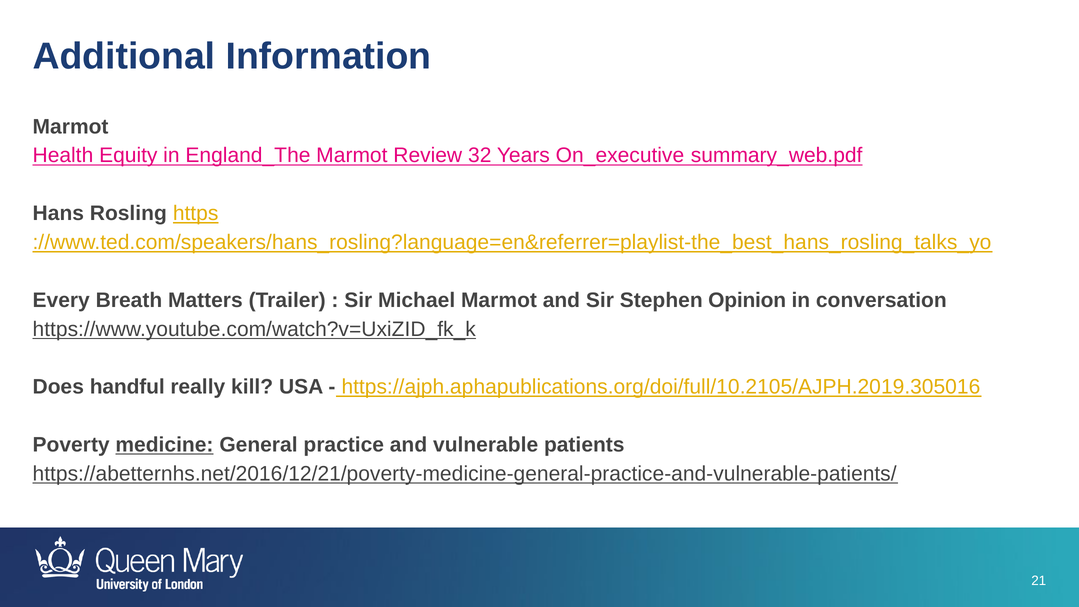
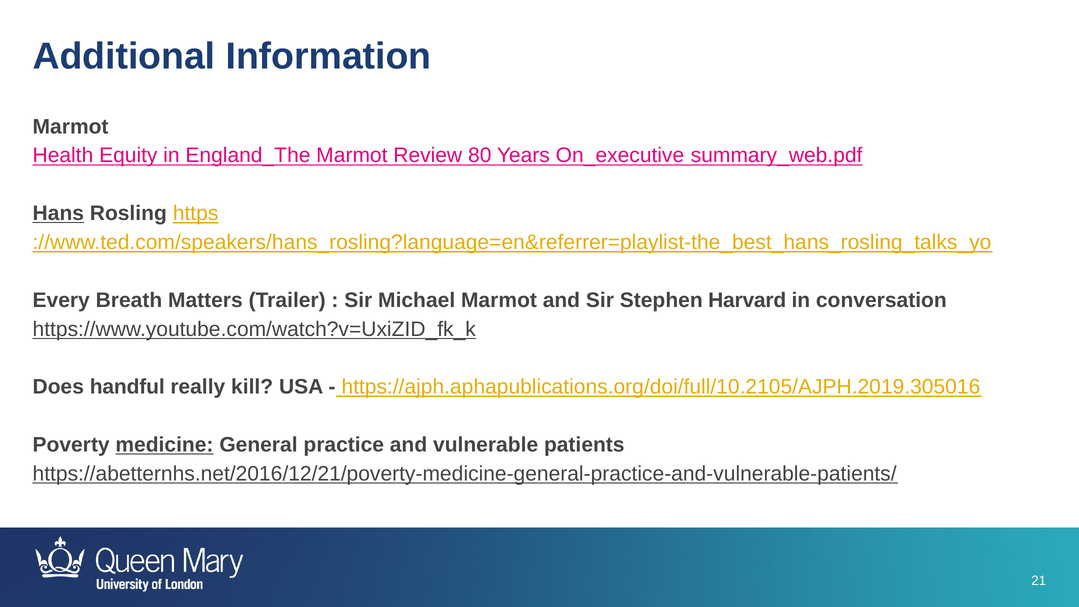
32: 32 -> 80 (480, 156)
Hans underline: none -> present (58, 213)
Opinion: Opinion -> Harvard (747, 300)
